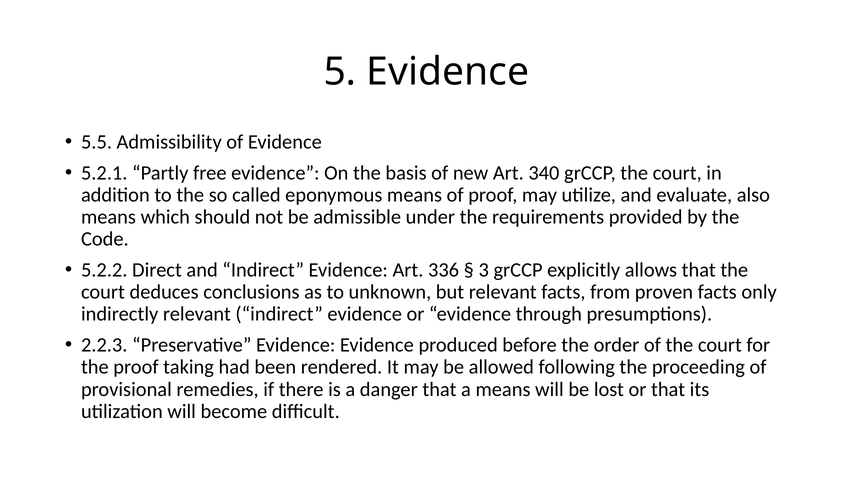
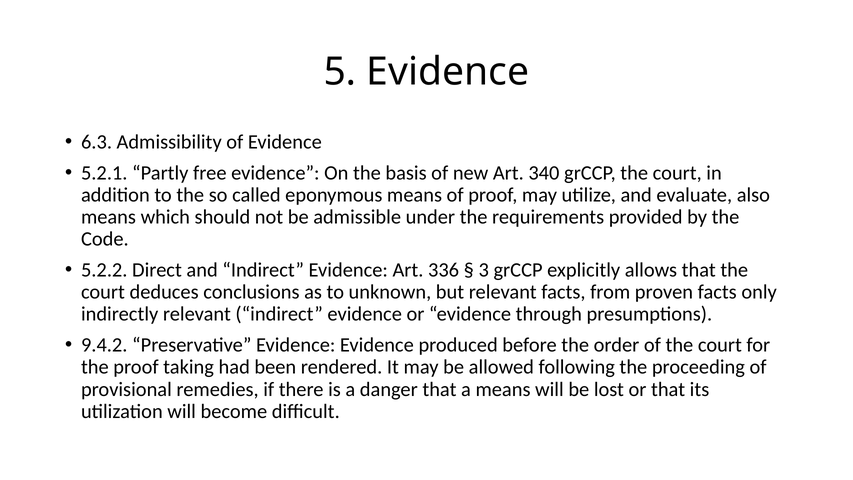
5.5: 5.5 -> 6.3 (97, 142)
2.2.3: 2.2.3 -> 9.4.2 (104, 345)
